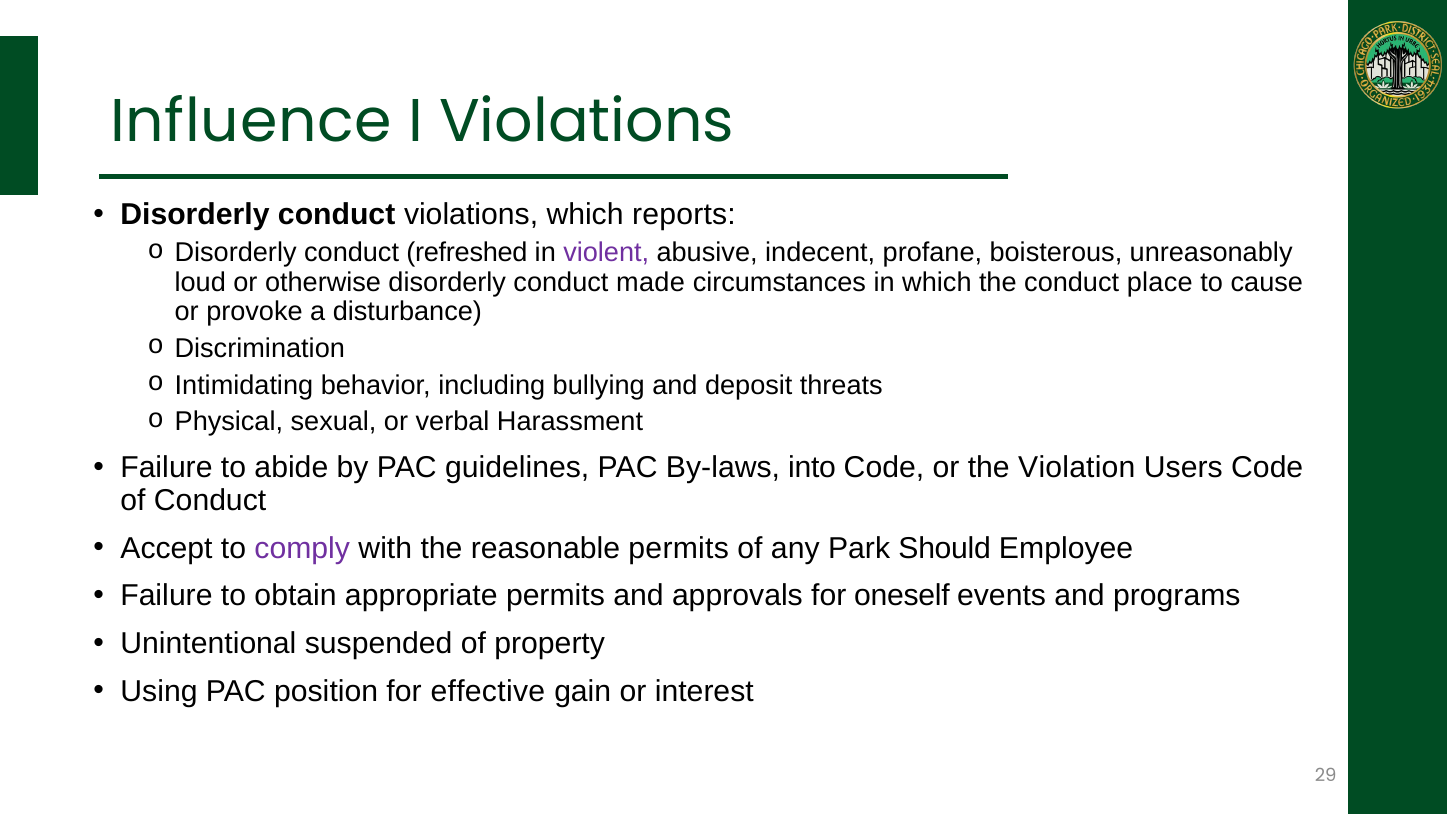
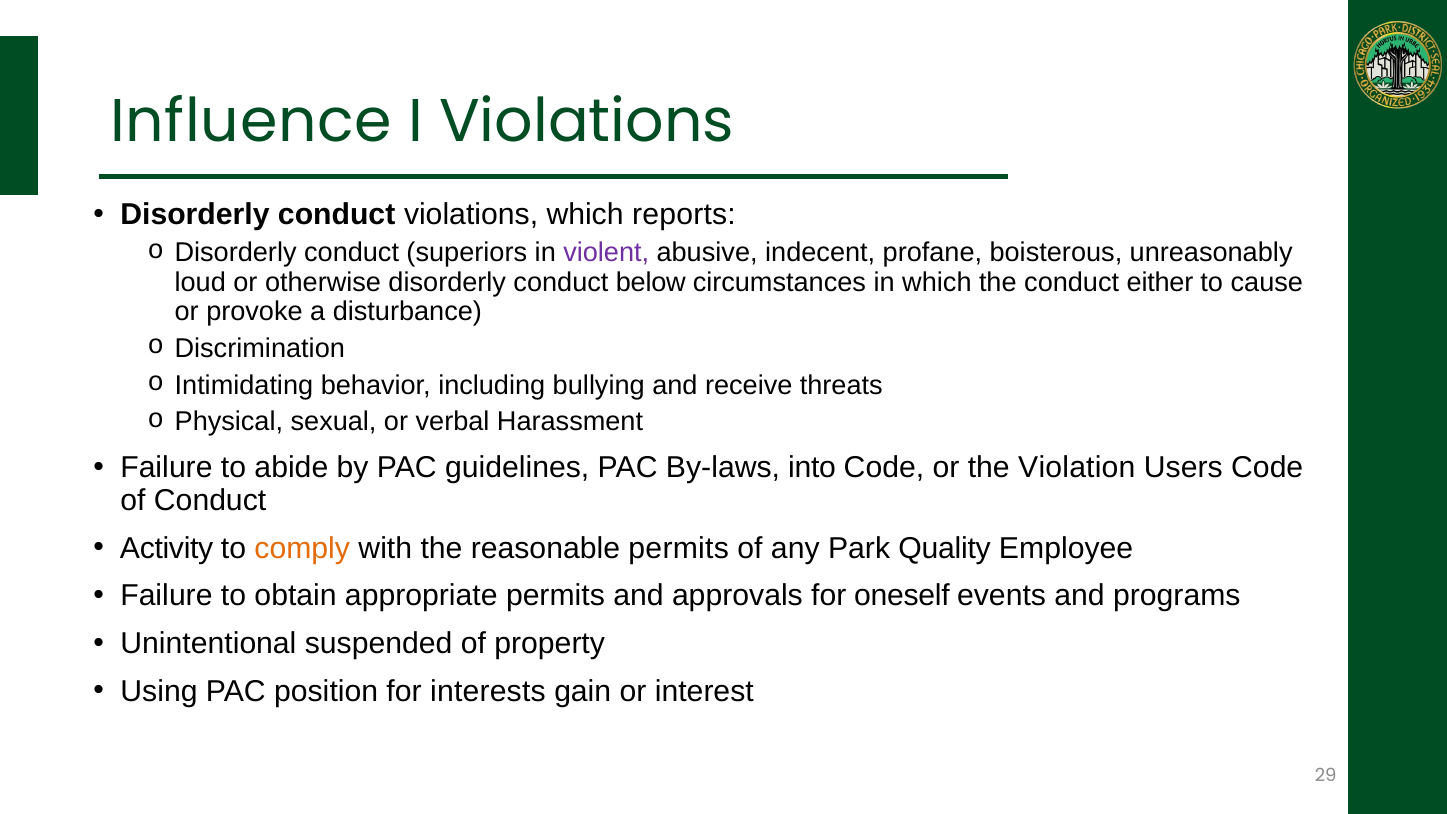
refreshed: refreshed -> superiors (467, 253)
made: made -> below (651, 282)
place: place -> either (1160, 282)
deposit: deposit -> receive (749, 385)
Accept: Accept -> Activity (167, 548)
comply colour: purple -> orange (302, 548)
Should: Should -> Quality (945, 548)
effective: effective -> interests (488, 691)
